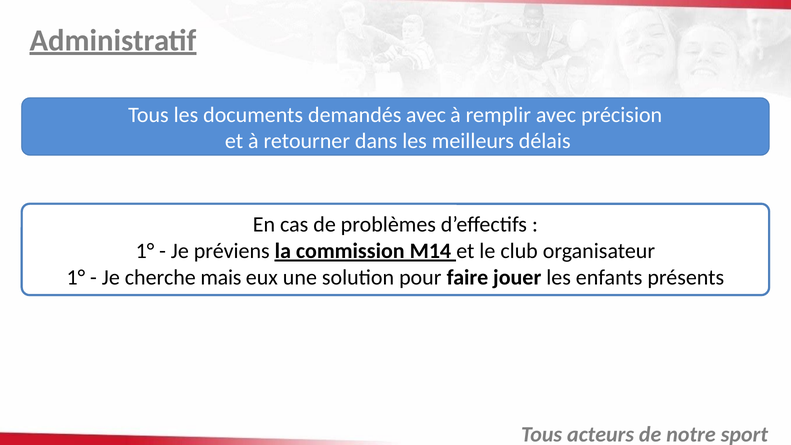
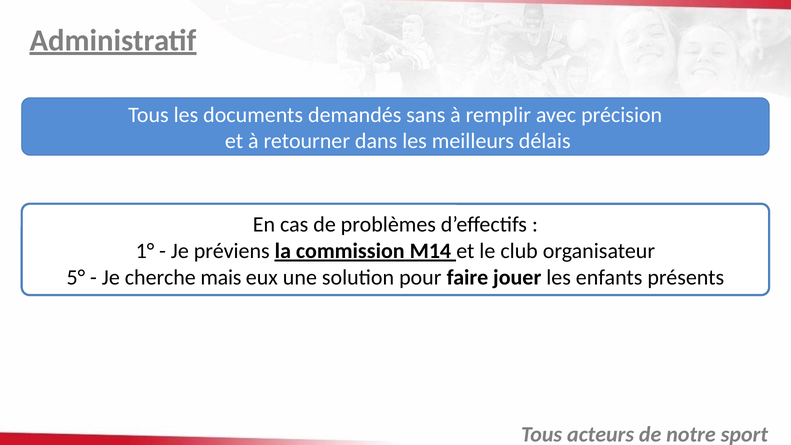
demandés avec: avec -> sans (426, 115)
1°: 1° -> 5° (76, 277)
